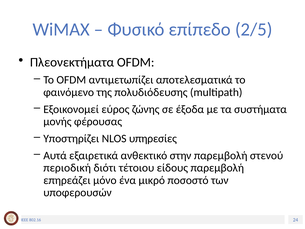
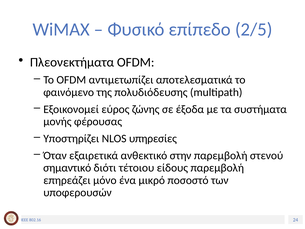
Αυτά: Αυτά -> Όταν (55, 155)
περιοδική: περιοδική -> σημαντικό (67, 168)
